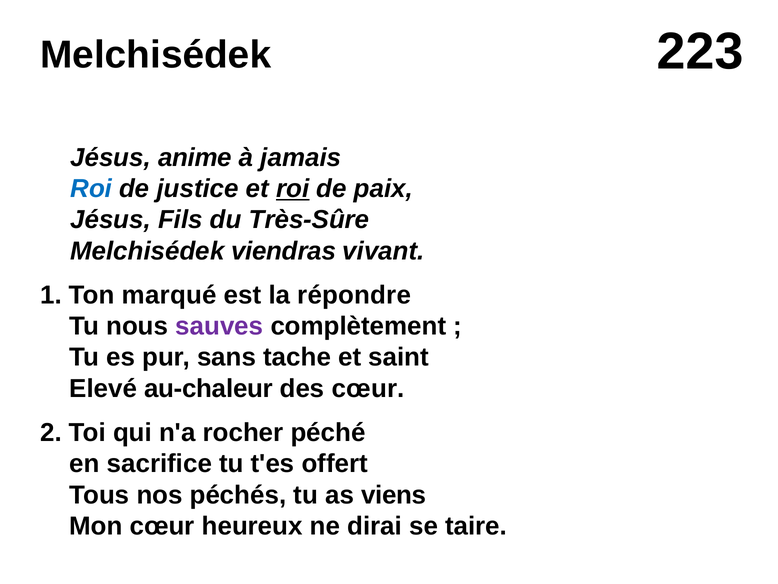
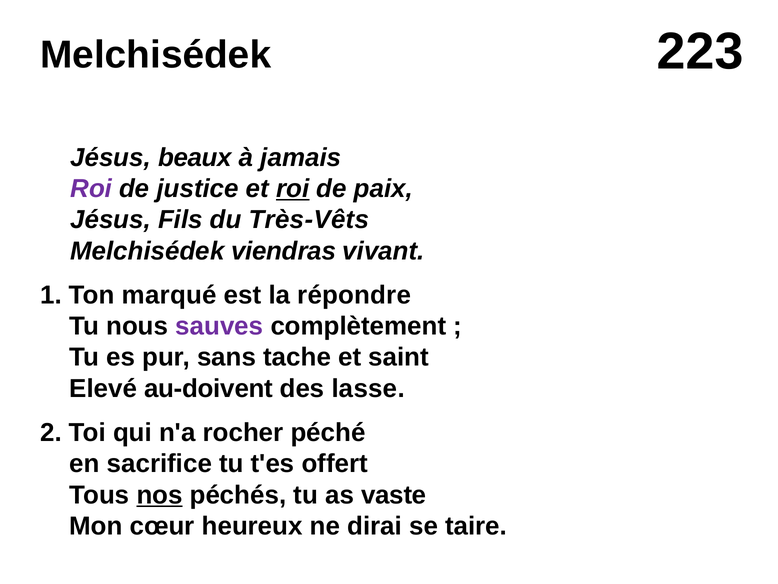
anime: anime -> beaux (195, 157)
Roi colour: blue -> purple (91, 189)
Très-Sûre: Très-Sûre -> Très-Vêts (309, 220)
au-chaleur: au-chaleur -> au-doivent (209, 388)
des cœur: cœur -> lasse (368, 388)
nos underline: none -> present (160, 495)
viens: viens -> vaste (394, 495)
